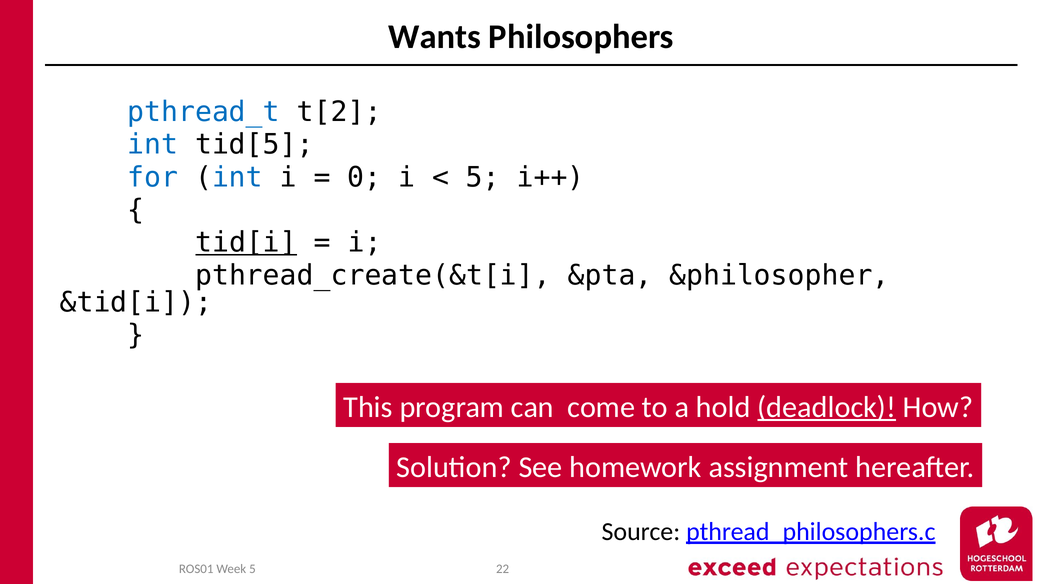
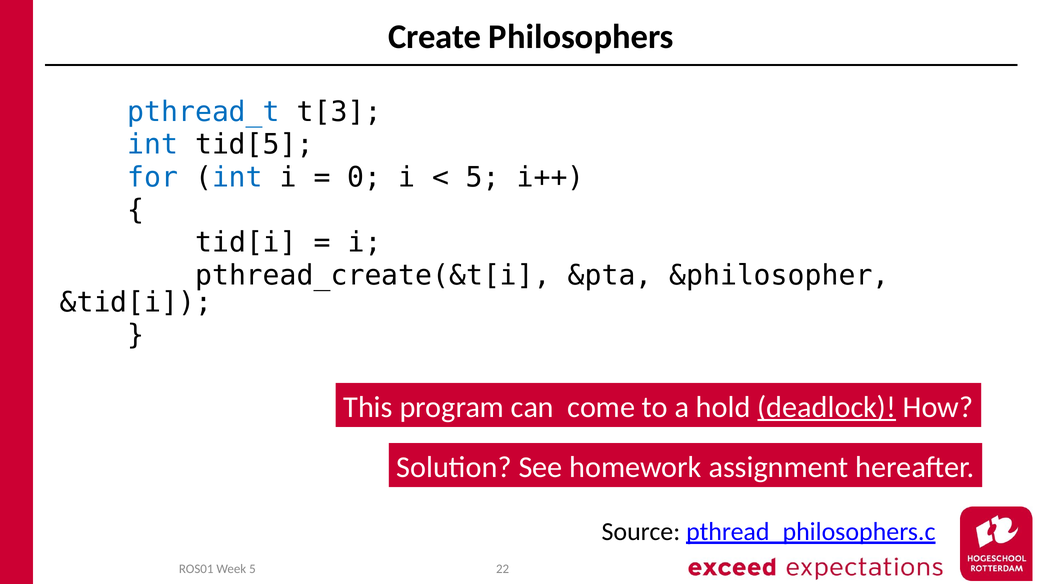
Wants: Wants -> Create (435, 37)
t[2: t[2 -> t[3 (339, 112)
tid[i underline: present -> none (246, 243)
